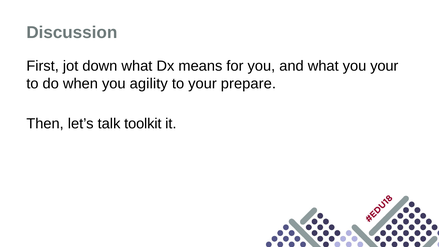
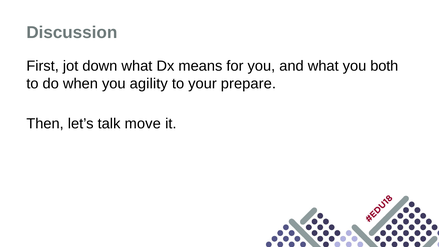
you your: your -> both (384, 66)
toolkit: toolkit -> move (143, 124)
